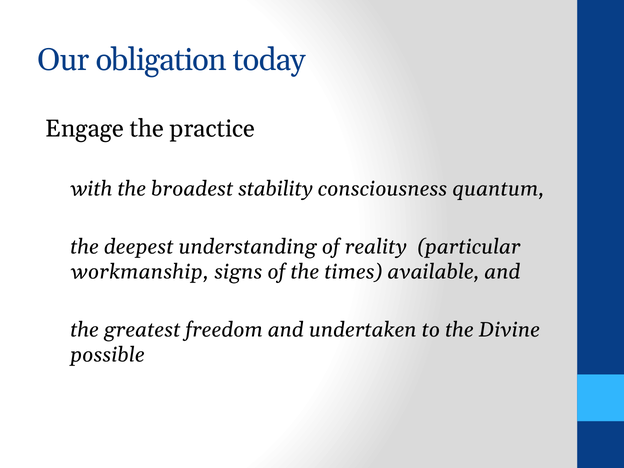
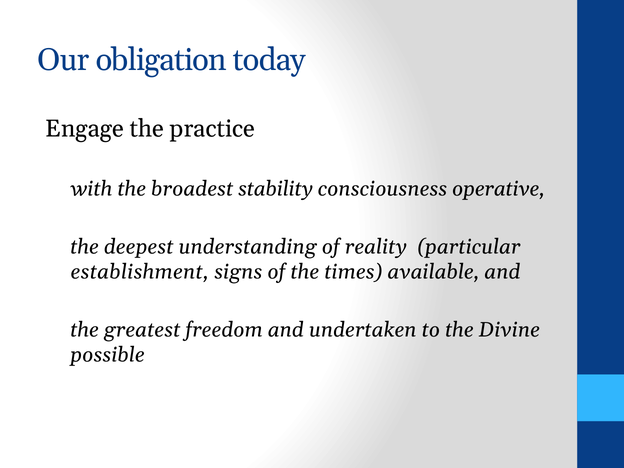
quantum: quantum -> operative (498, 189)
workmanship: workmanship -> establishment (140, 272)
